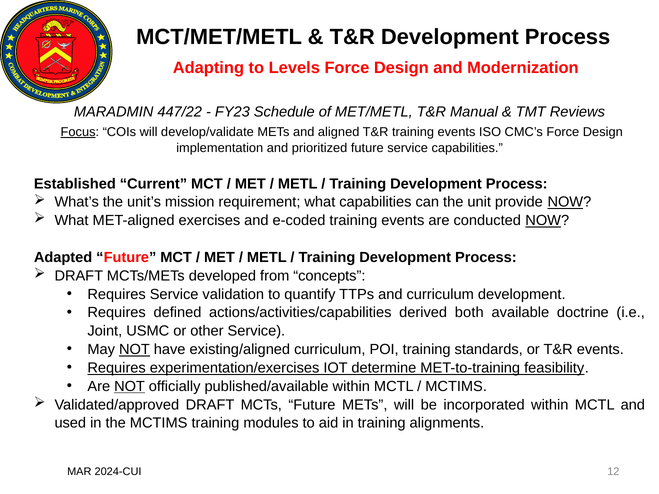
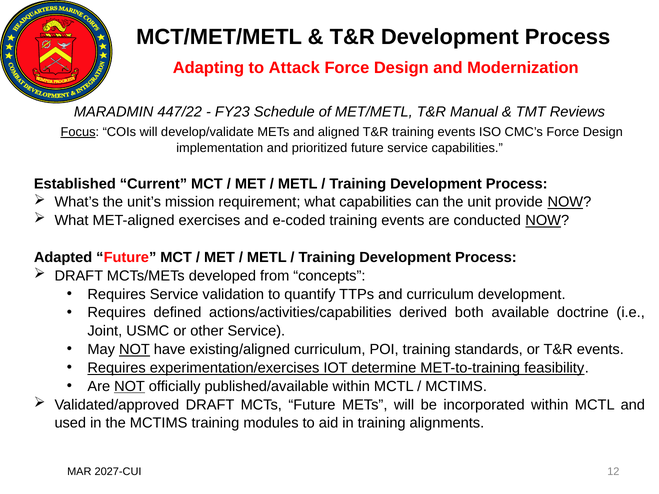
Levels: Levels -> Attack (294, 68)
2024-CUI: 2024-CUI -> 2027-CUI (118, 472)
